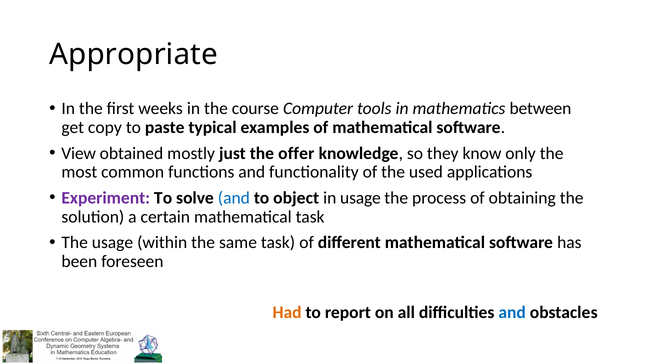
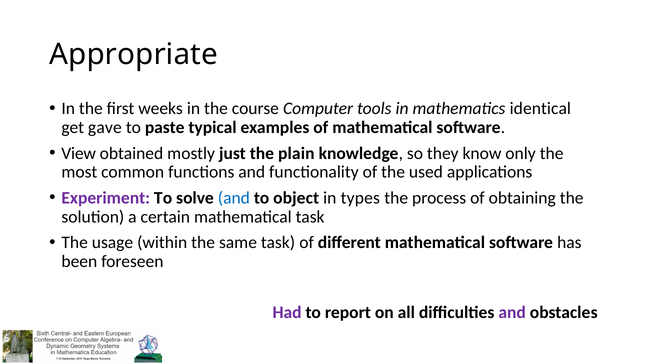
between: between -> identical (540, 109)
copy: copy -> gave (105, 128)
offer: offer -> plain (296, 153)
in usage: usage -> types (360, 198)
Had colour: orange -> purple (287, 313)
and colour: blue -> purple (512, 313)
